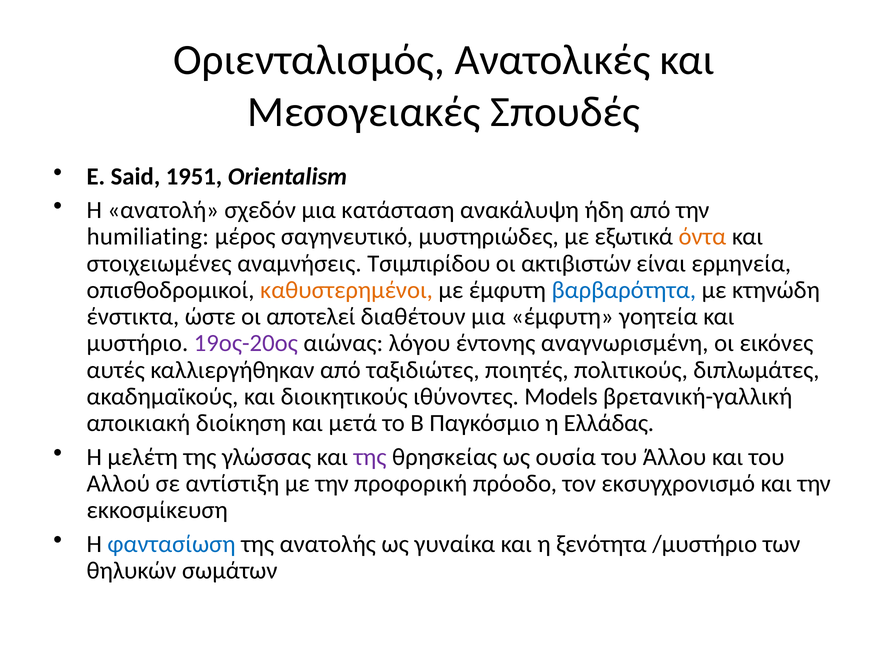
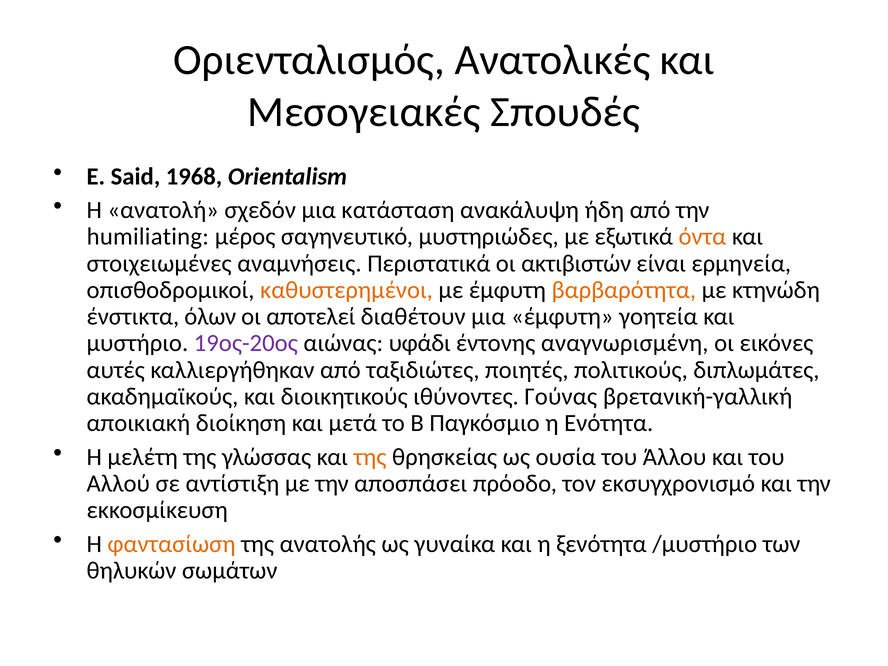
1951: 1951 -> 1968 (194, 176)
Τσιμπιρίδου: Τσιμπιρίδου -> Περιστατικά (429, 263)
βαρβαρότητα colour: blue -> orange (624, 290)
ώστε: ώστε -> όλων (210, 317)
λόγου: λόγου -> υφάδι (420, 343)
Models: Models -> Γούνας (561, 397)
Ελλάδας: Ελλάδας -> Ενότητα (609, 423)
της colour: purple -> orange (370, 457)
προφορική: προφορική -> αποσπάσει (411, 484)
φαντασίωση colour: blue -> orange (172, 544)
